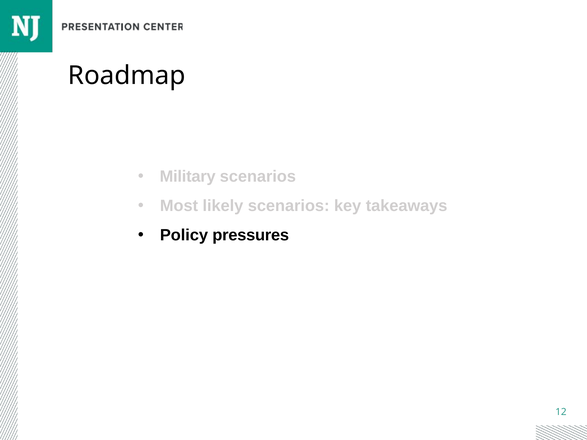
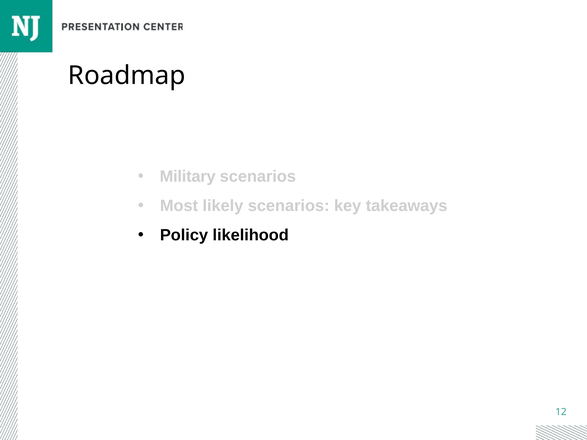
pressures: pressures -> likelihood (251, 235)
